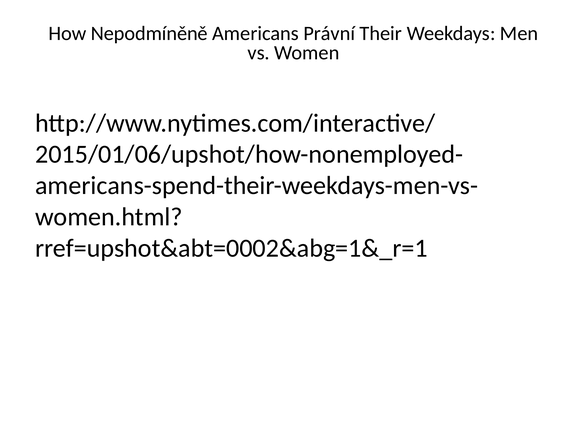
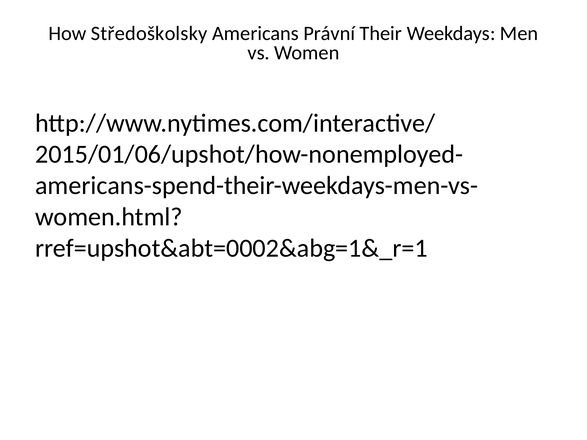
Nepodmíněně: Nepodmíněně -> Středoškolsky (149, 33)
